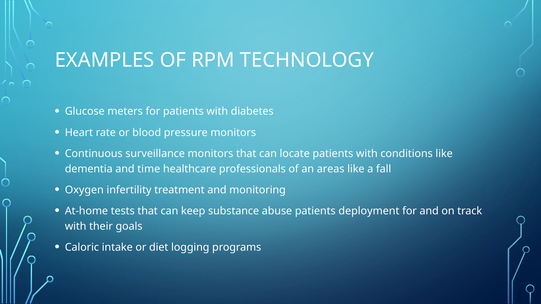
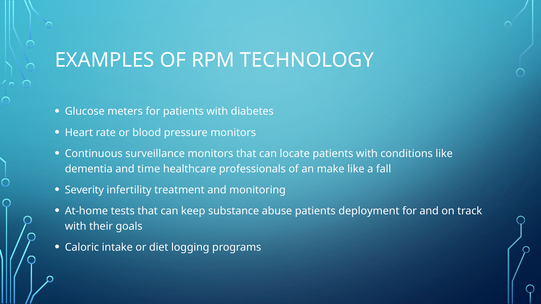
areas: areas -> make (331, 169)
Oxygen: Oxygen -> Severity (84, 190)
